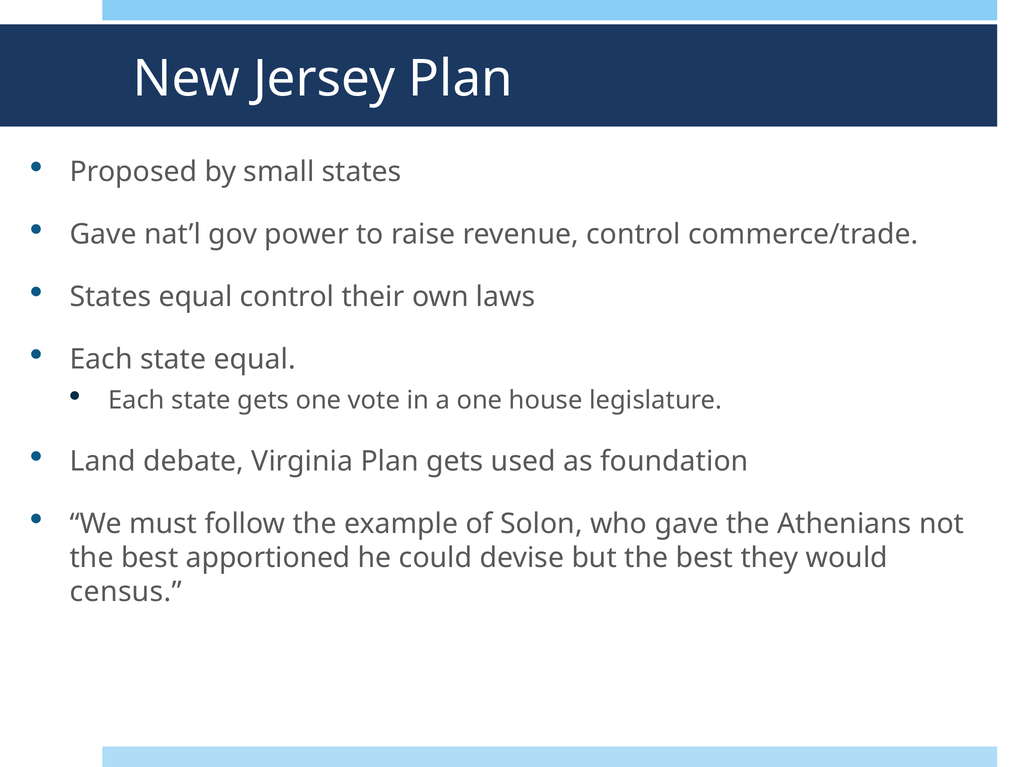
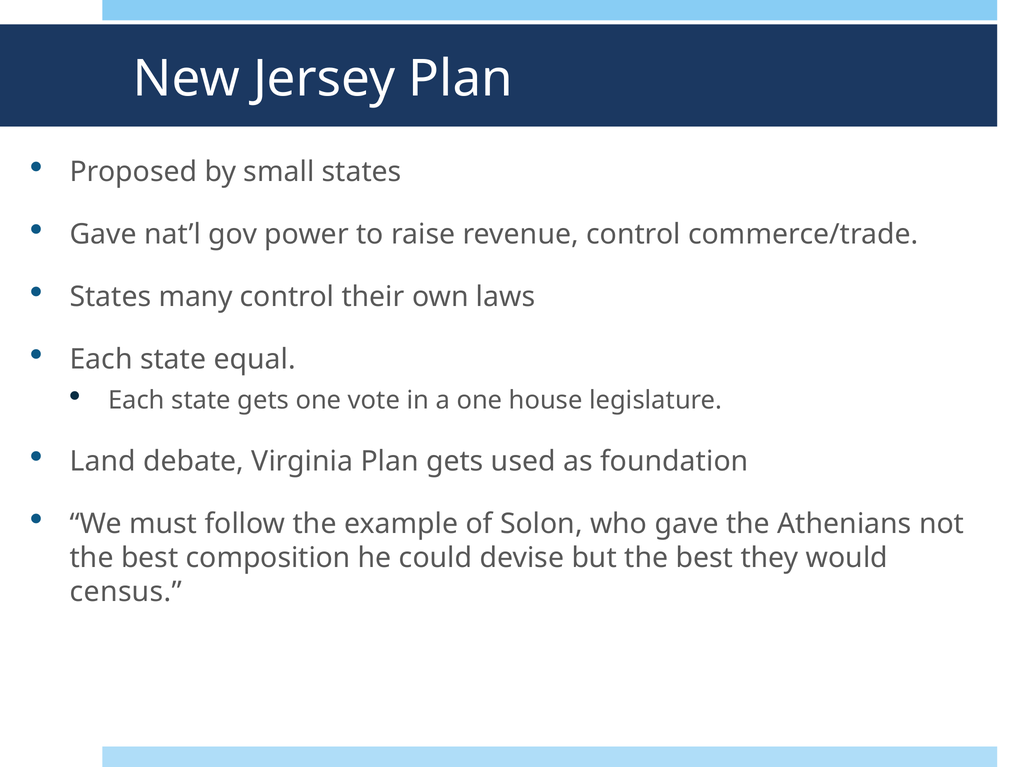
States equal: equal -> many (196, 297)
apportioned: apportioned -> composition (268, 558)
